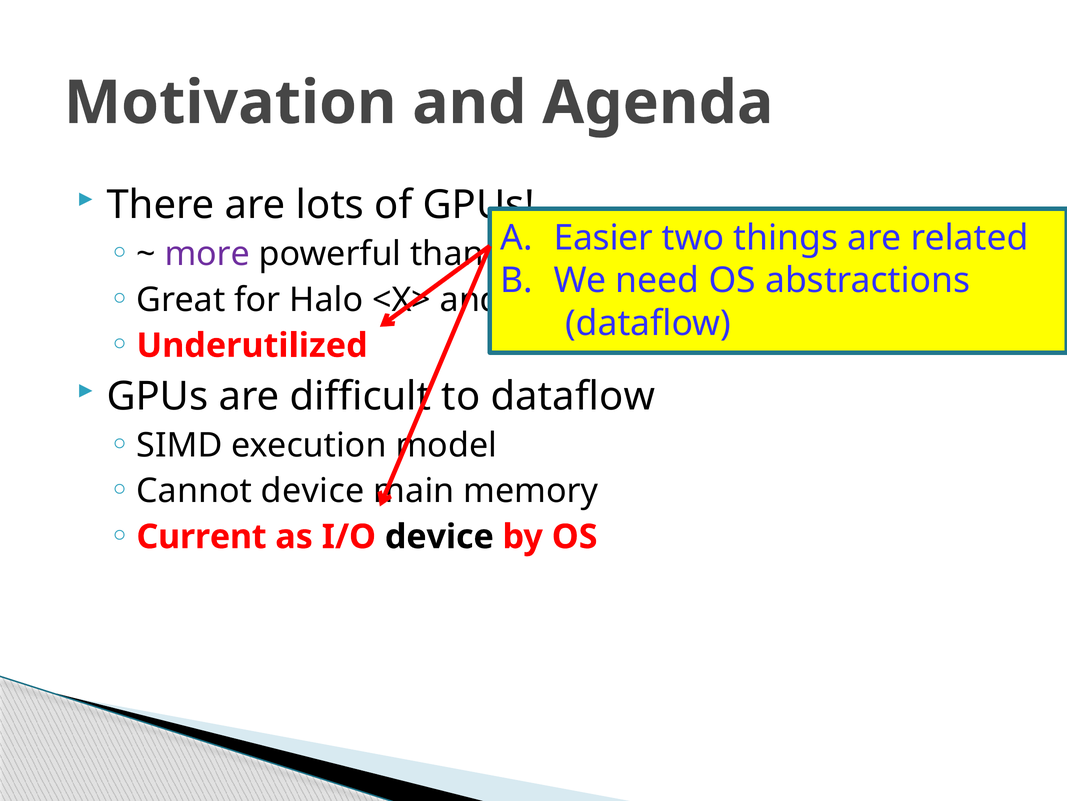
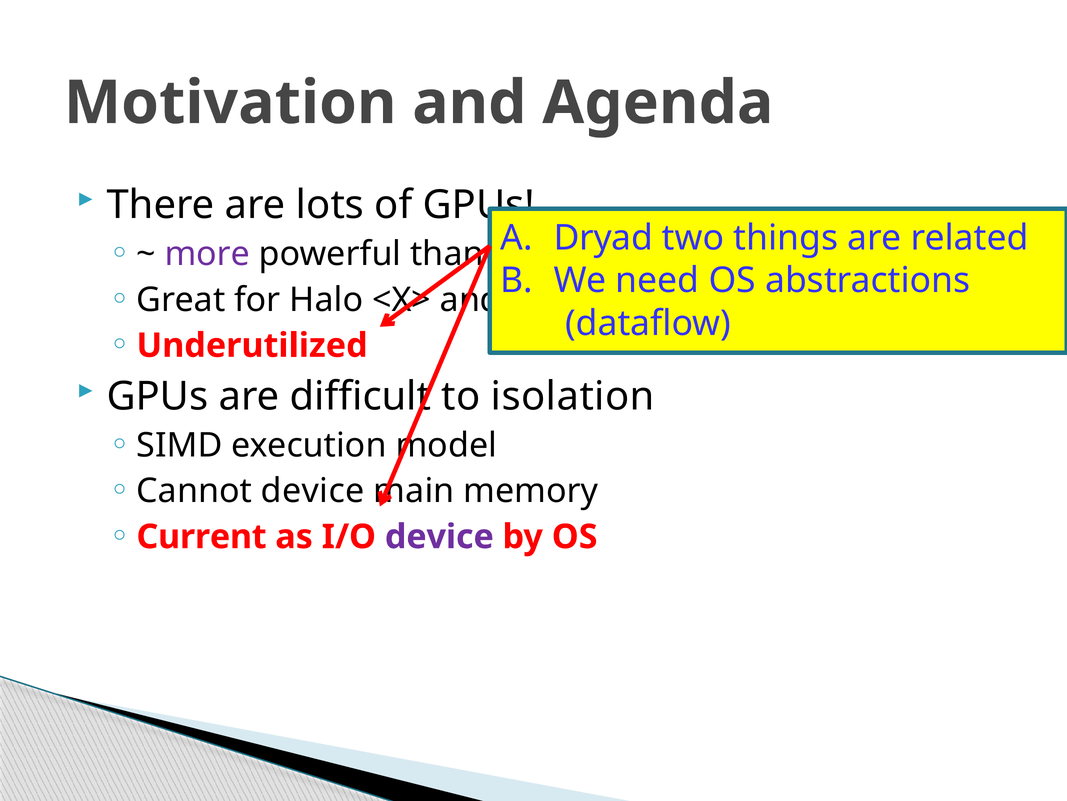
Easier: Easier -> Dryad (603, 238)
dataflow: dataflow -> isolation (573, 396)
device colour: black -> purple (439, 536)
